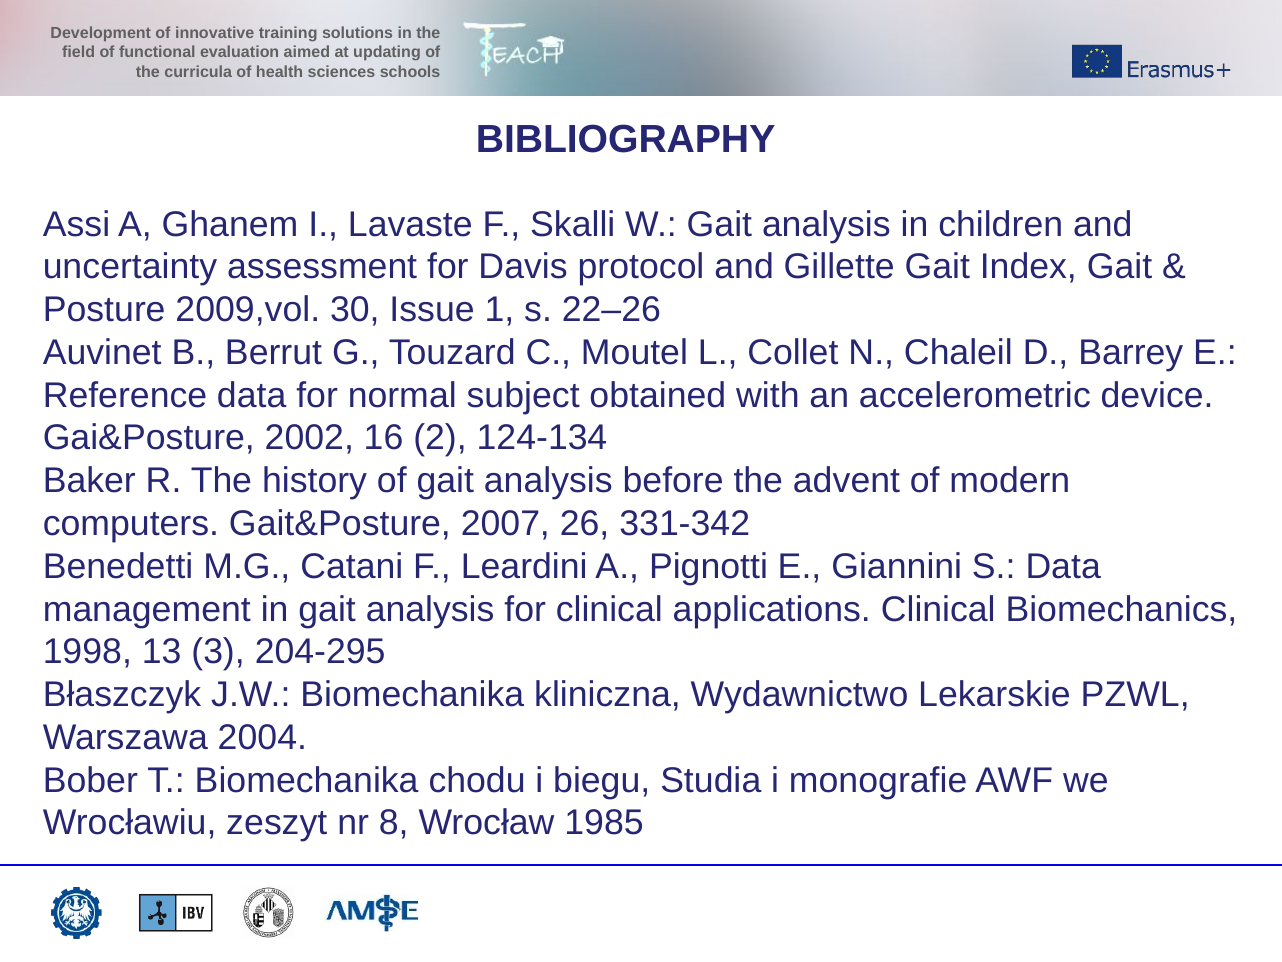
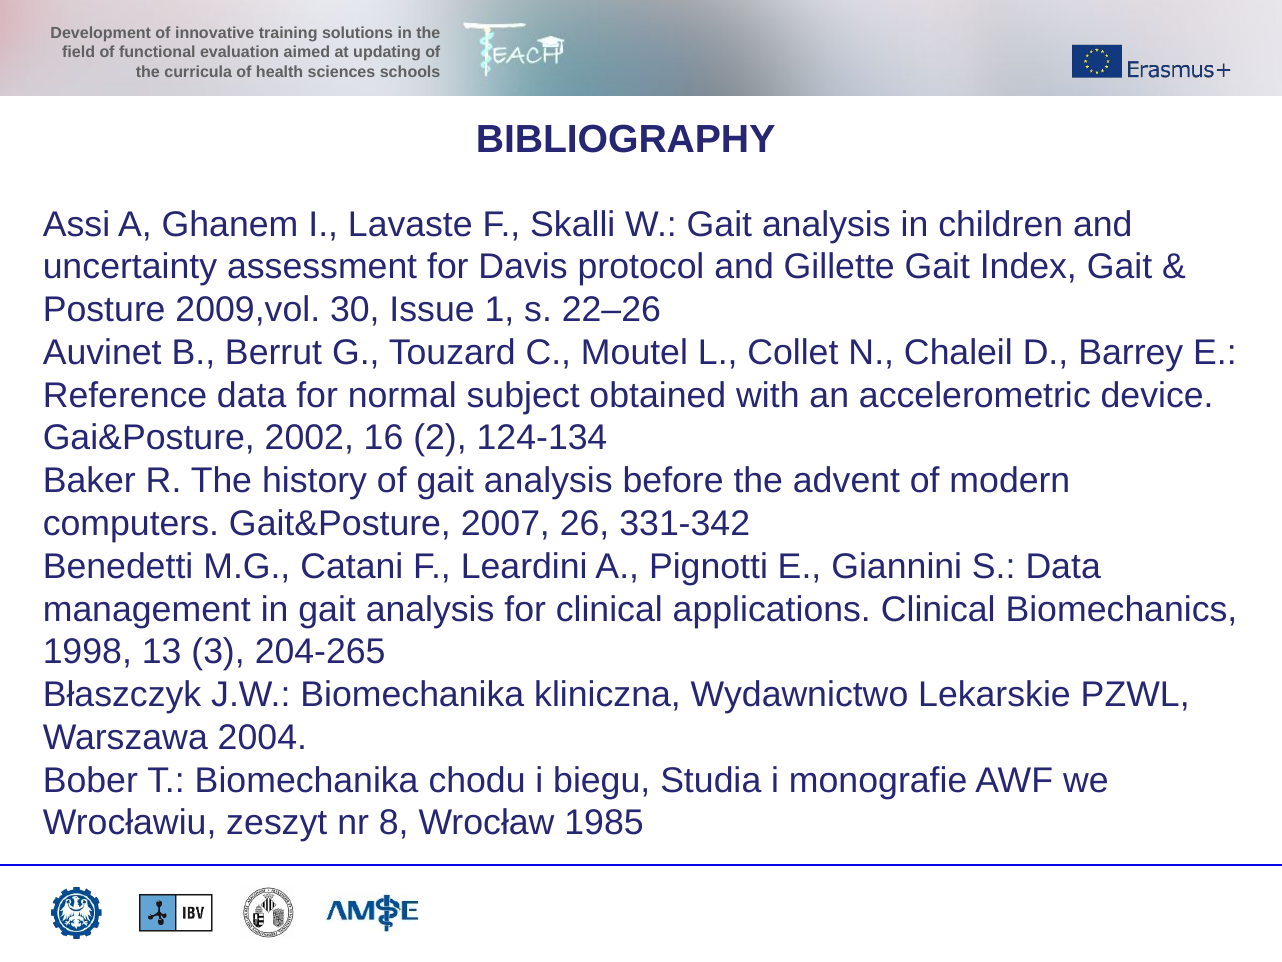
204-295: 204-295 -> 204-265 (320, 652)
